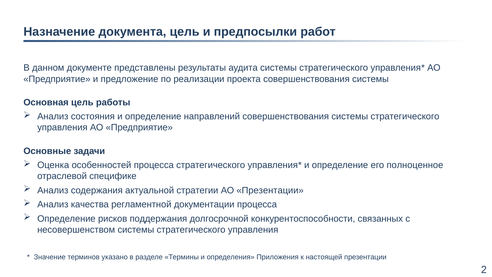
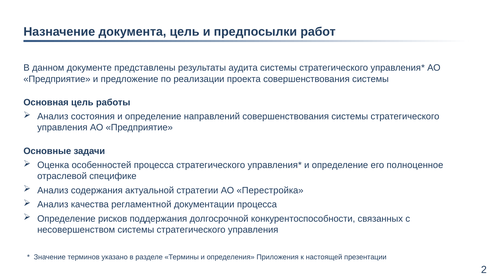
АО Презентации: Презентации -> Перестройка (270, 190)
